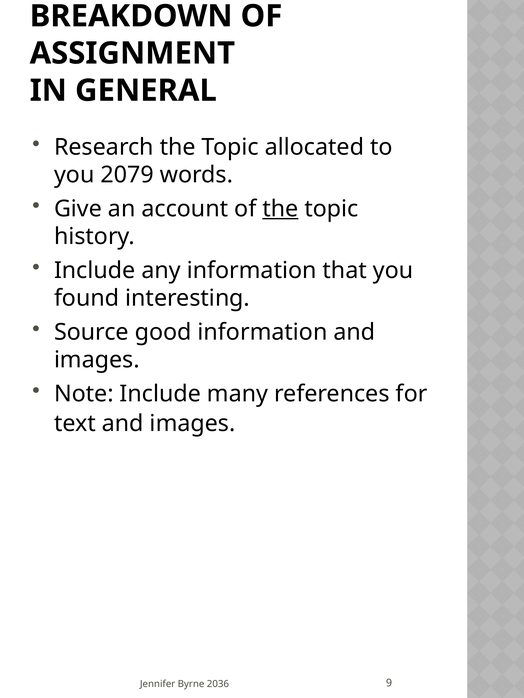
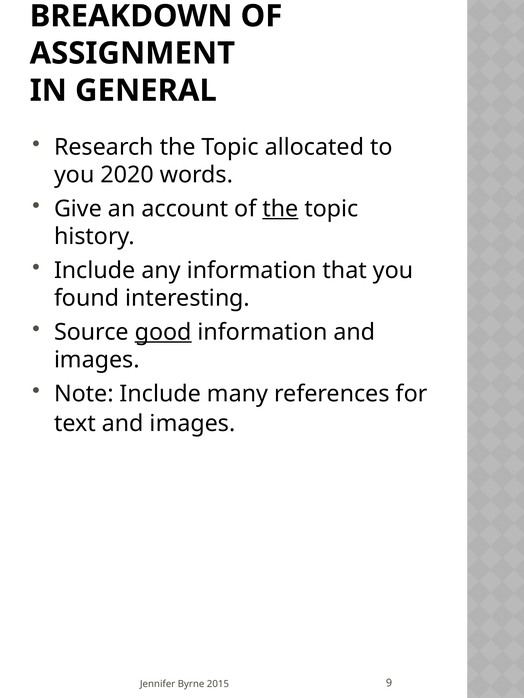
2079: 2079 -> 2020 (127, 175)
good underline: none -> present (163, 332)
2036: 2036 -> 2015 (218, 685)
